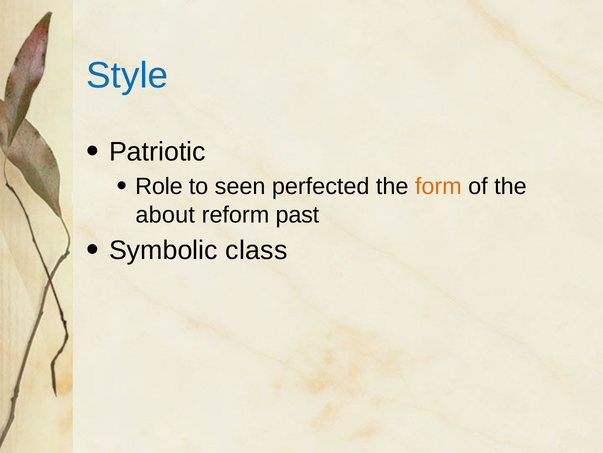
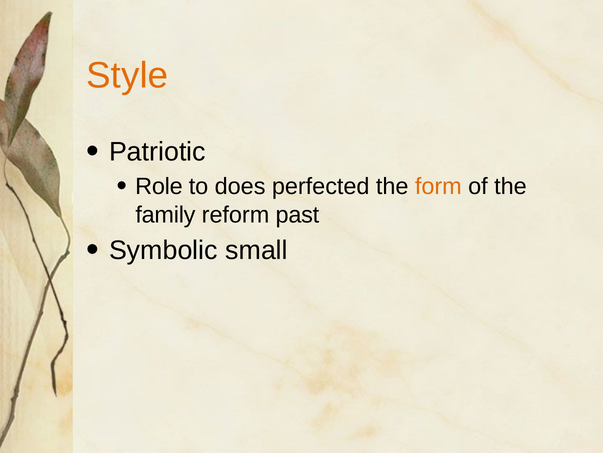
Style colour: blue -> orange (127, 75)
seen: seen -> does (240, 186)
about: about -> family (165, 214)
class: class -> small (257, 250)
